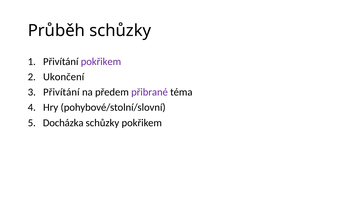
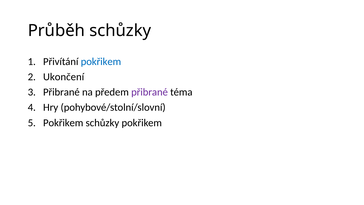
pokřikem colour: purple -> blue (101, 62)
Přivítání: Přivítání -> Přibrané (61, 92)
Docházka: Docházka -> Pokřikem (63, 123)
